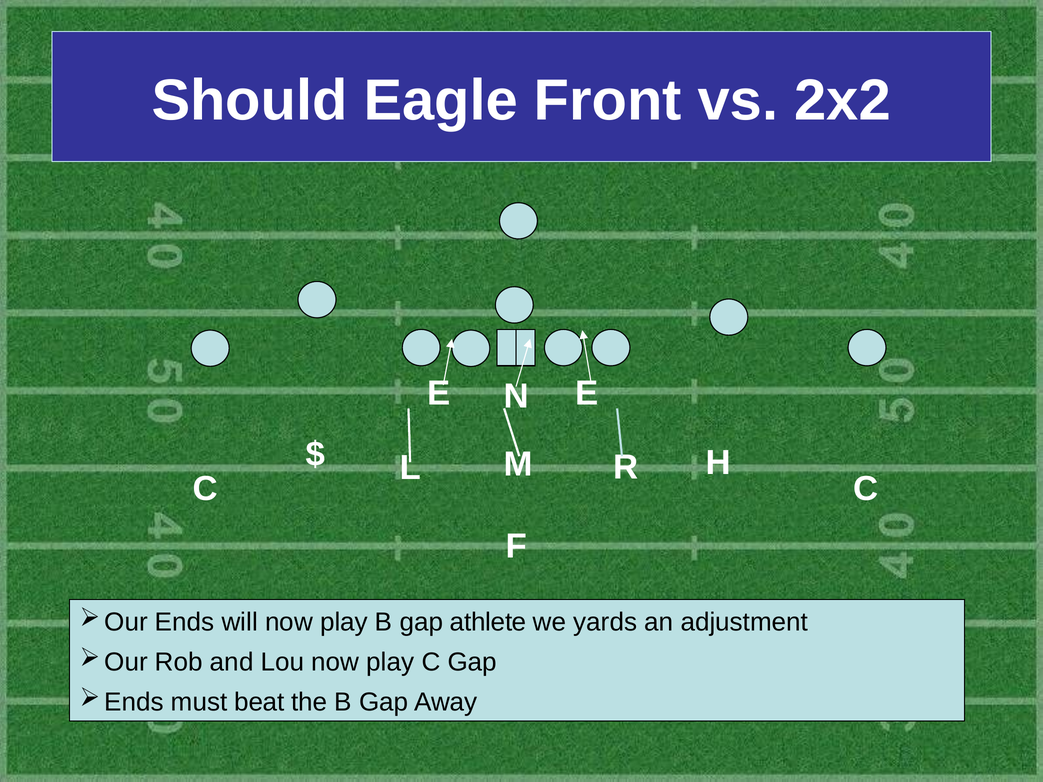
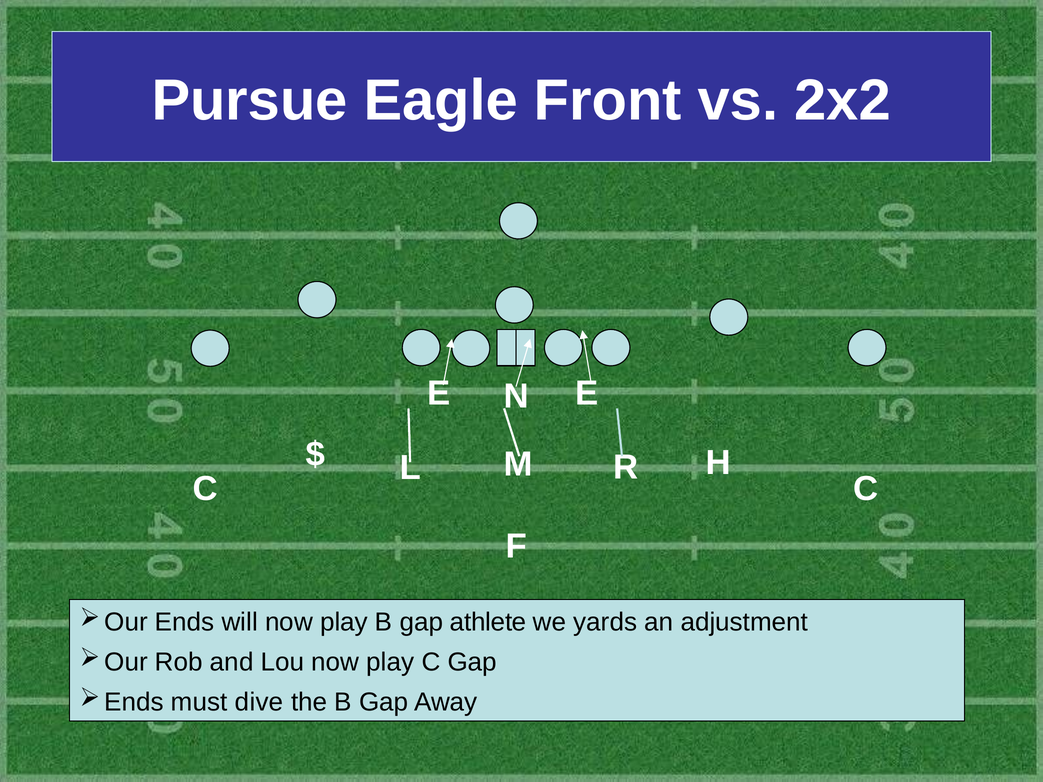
Should: Should -> Pursue (250, 101)
beat: beat -> dive (259, 702)
